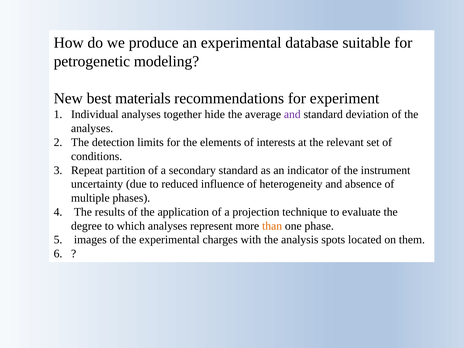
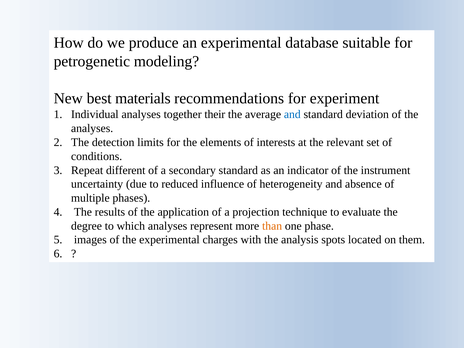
hide: hide -> their (215, 114)
and colour: purple -> blue (292, 114)
partition: partition -> different (126, 170)
